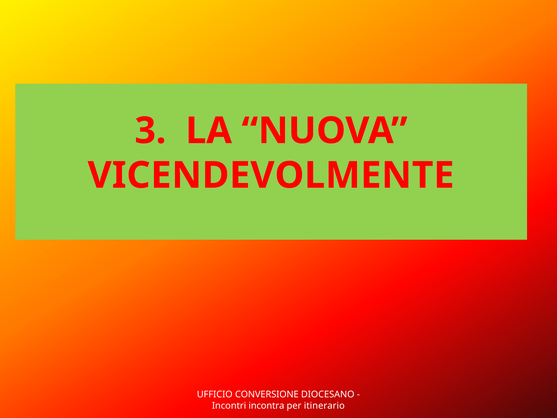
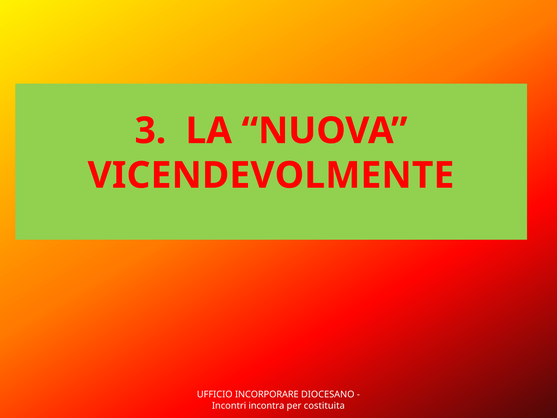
CONVERSIONE: CONVERSIONE -> INCORPORARE (267, 394)
itinerario: itinerario -> costituita (324, 405)
